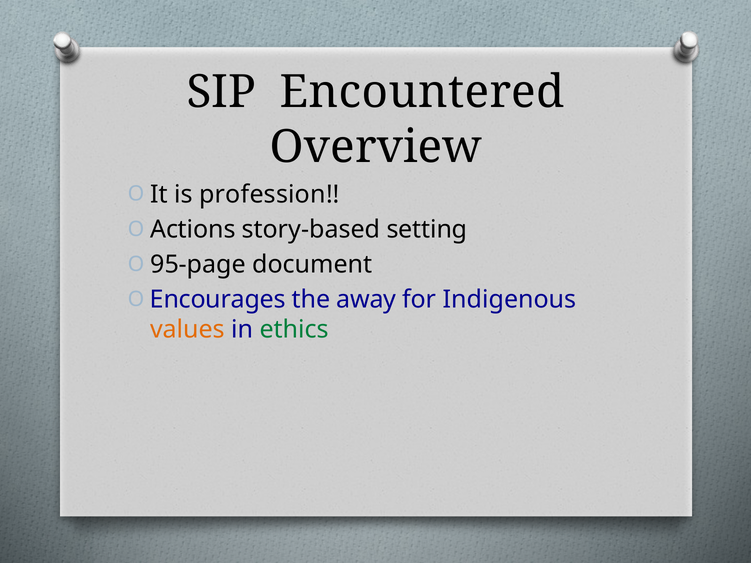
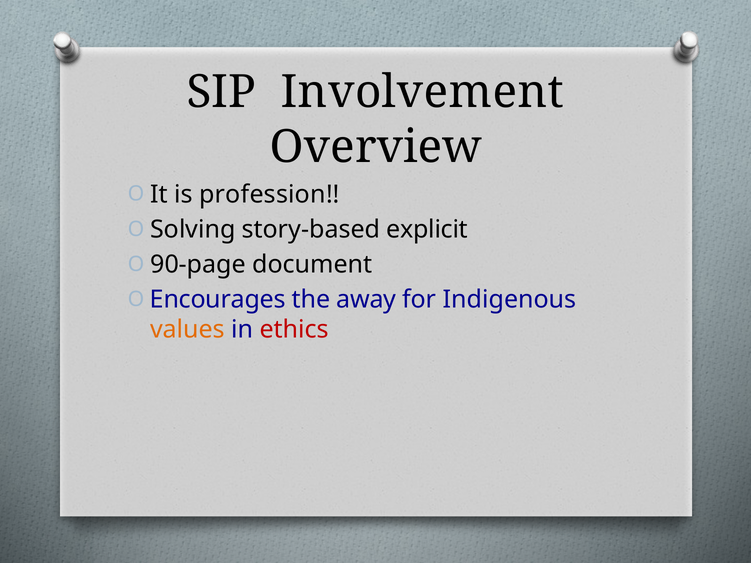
Encountered: Encountered -> Involvement (422, 92)
Actions: Actions -> Solving (193, 230)
setting: setting -> explicit (427, 230)
95-page: 95-page -> 90-page (198, 265)
ethics colour: green -> red (294, 330)
